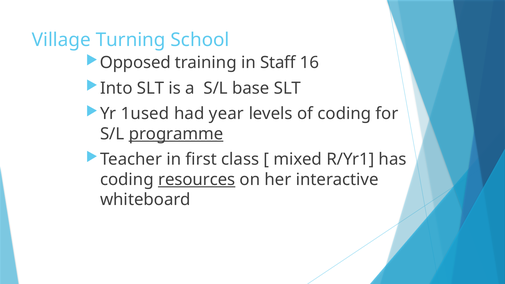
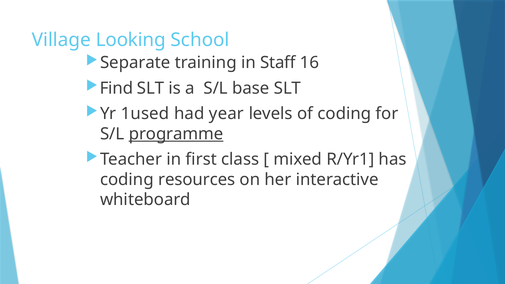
Turning: Turning -> Looking (131, 40)
Opposed: Opposed -> Separate (135, 63)
Into: Into -> Find (116, 88)
resources underline: present -> none (197, 180)
